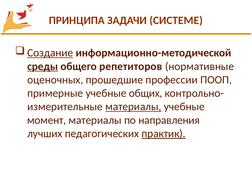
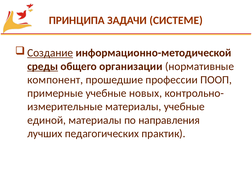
репетиторов: репетиторов -> организации (131, 66)
оценочных: оценочных -> компонент (55, 80)
общих: общих -> новых (146, 93)
материалы underline: present -> none (133, 107)
момент: момент -> единой (47, 120)
практик underline: present -> none (164, 134)
